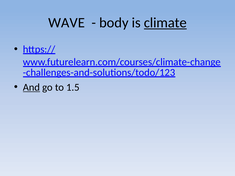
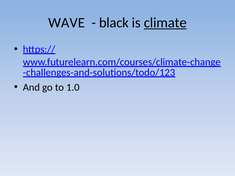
body: body -> black (114, 23)
And underline: present -> none (31, 87)
1.5: 1.5 -> 1.0 (73, 87)
